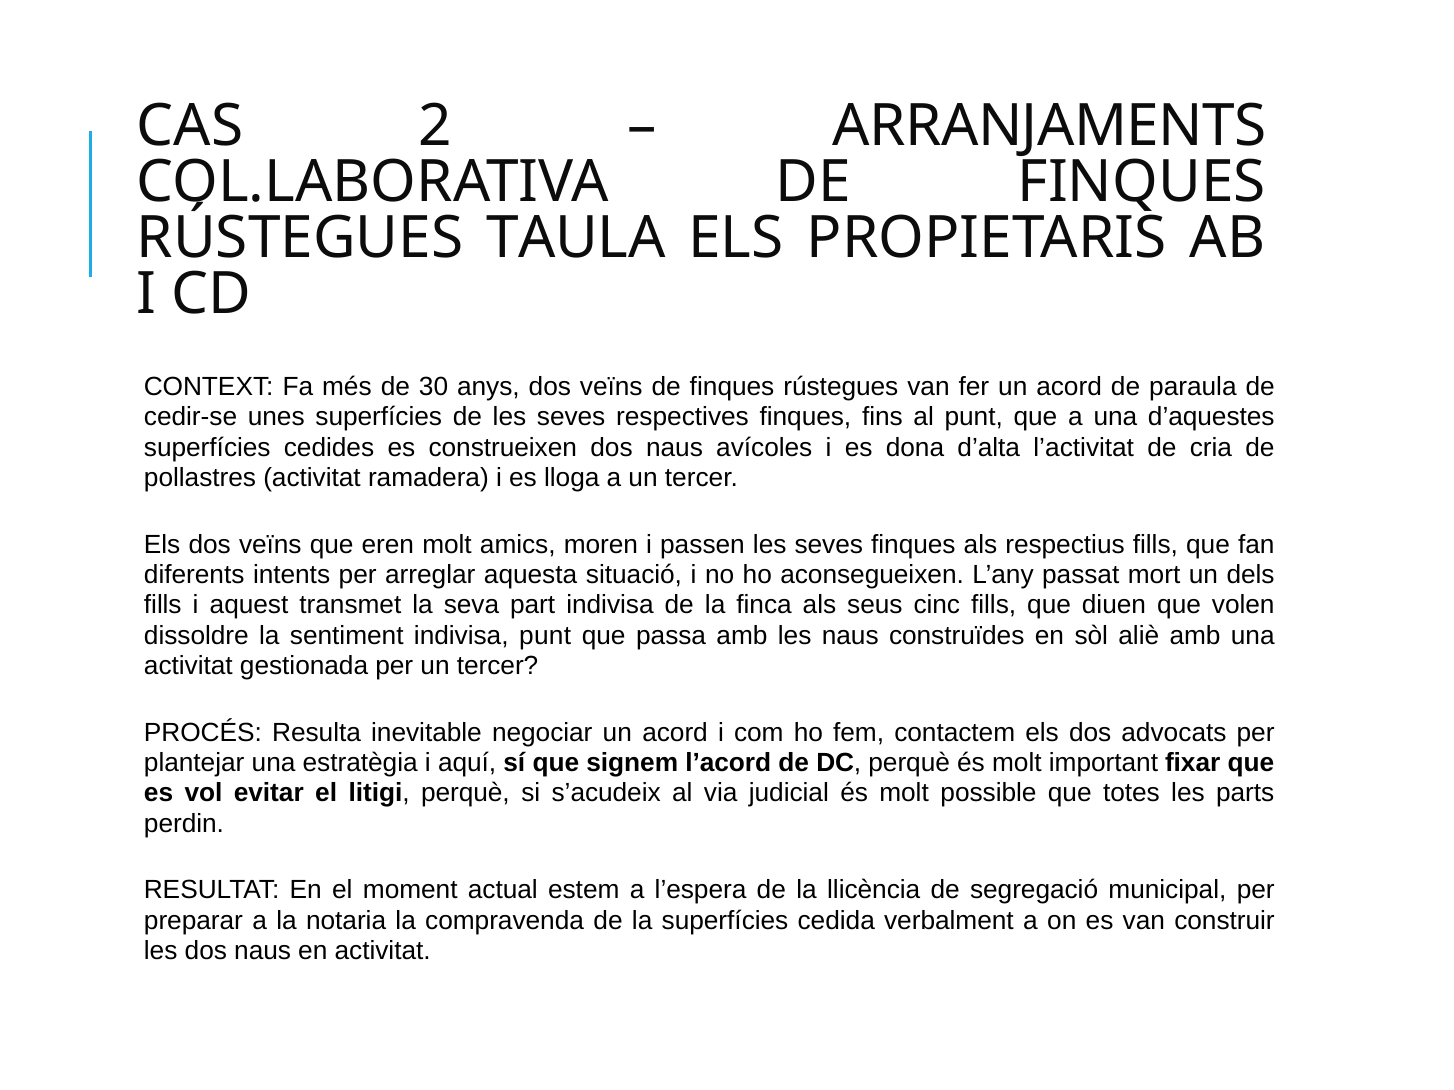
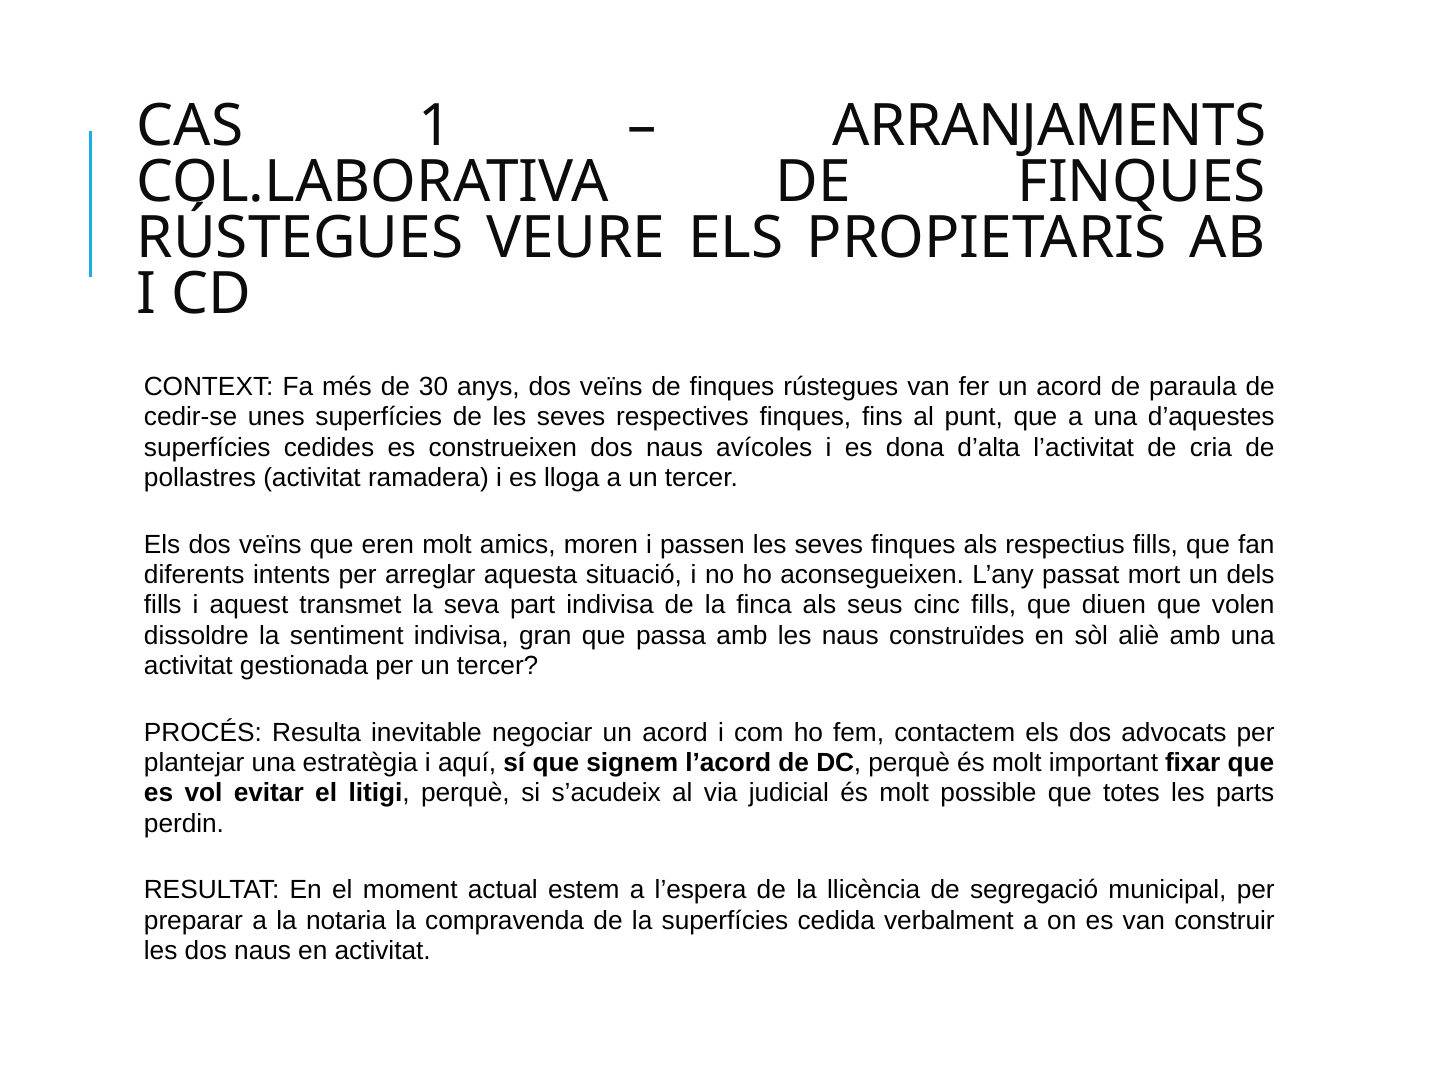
2: 2 -> 1 (436, 126)
TAULA: TAULA -> VEURE (576, 238)
indivisa punt: punt -> gran (545, 636)
